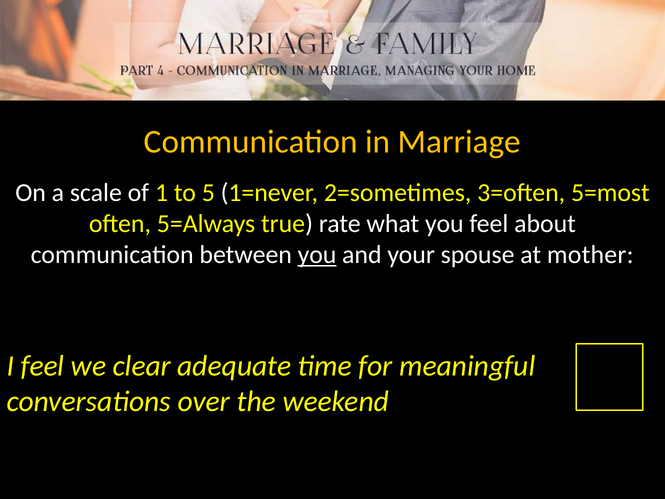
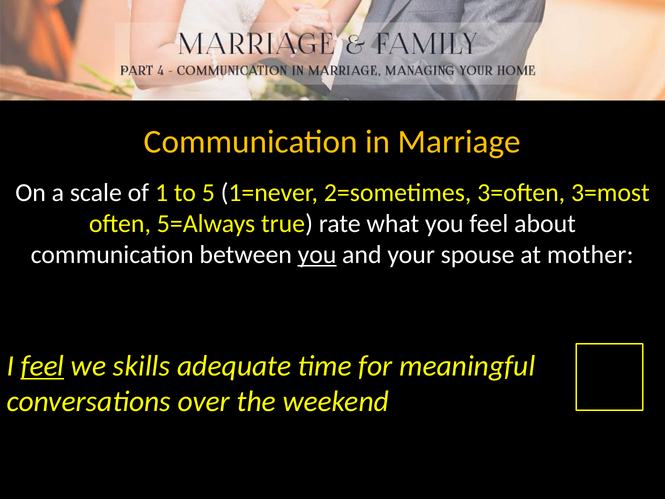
5=most: 5=most -> 3=most (610, 192)
feel underline: none -> present (42, 366)
clear: clear -> skills (142, 366)
